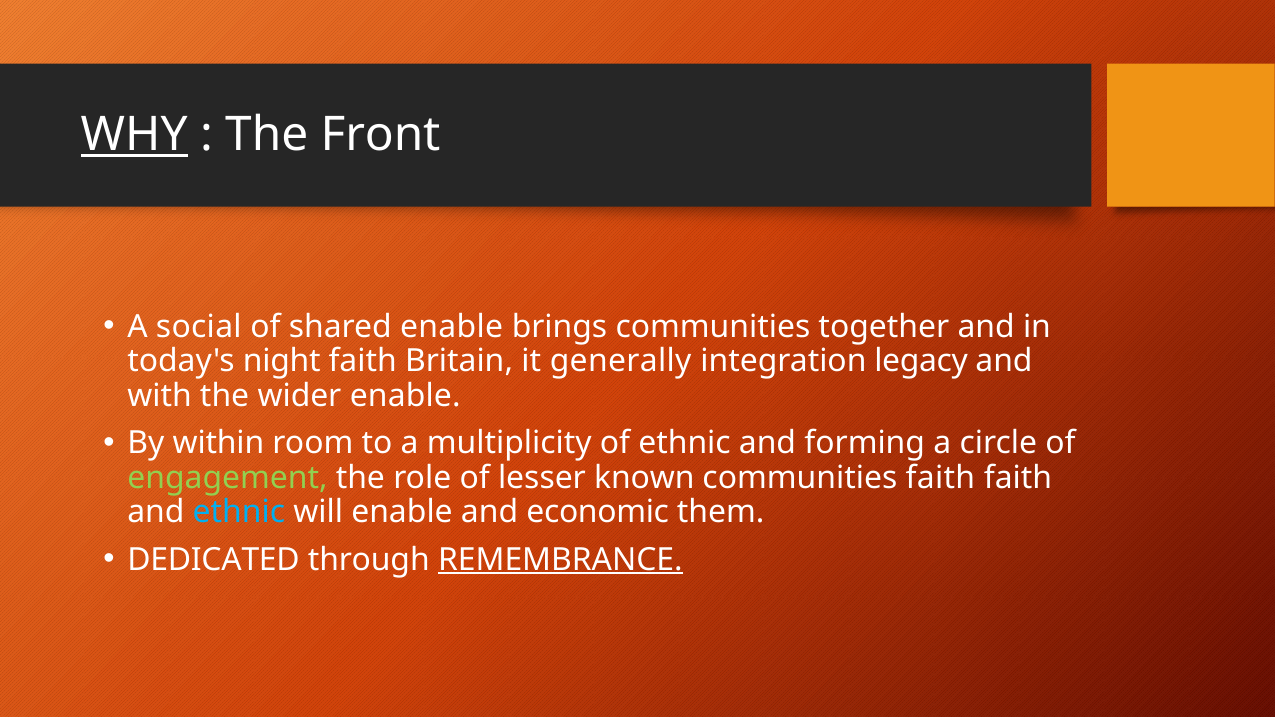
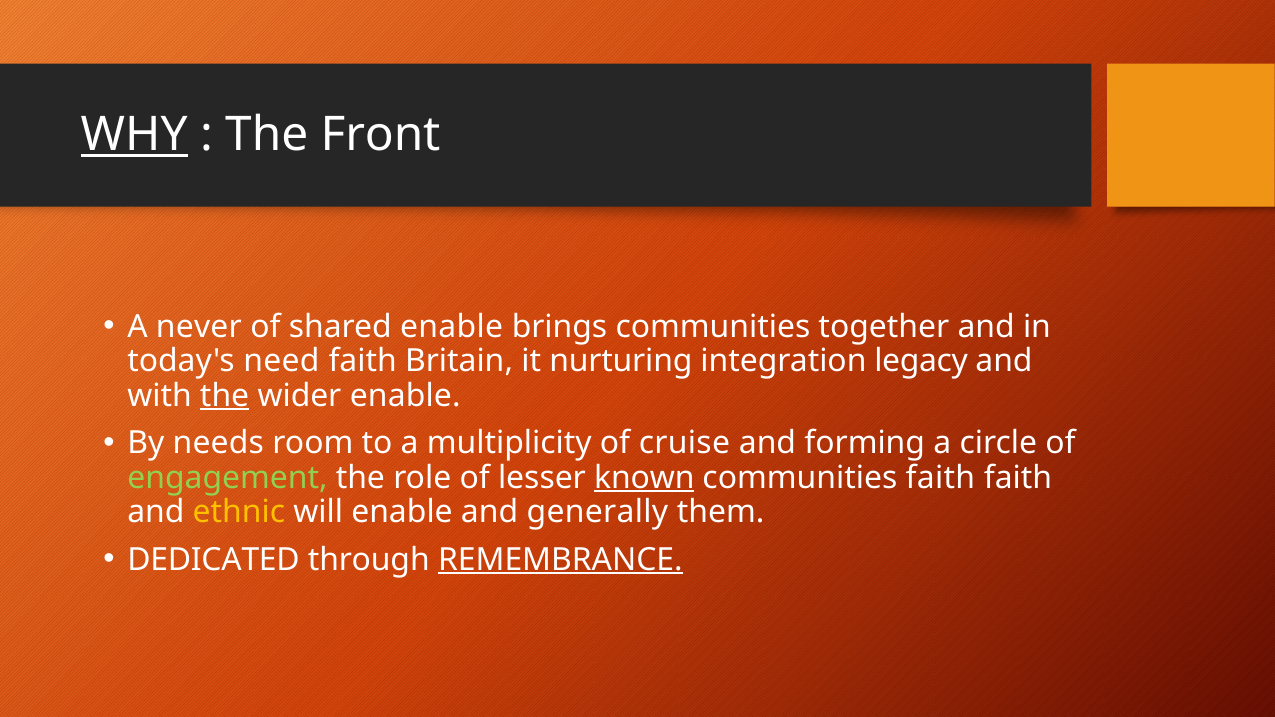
social: social -> never (199, 327)
night: night -> need (281, 361)
generally: generally -> nurturing (621, 361)
the underline: none -> present (225, 396)
within: within -> needs (218, 443)
of ethnic: ethnic -> cruise (684, 443)
known underline: none -> present (644, 478)
ethnic colour: light blue -> yellow (239, 512)
economic: economic -> generally (597, 512)
